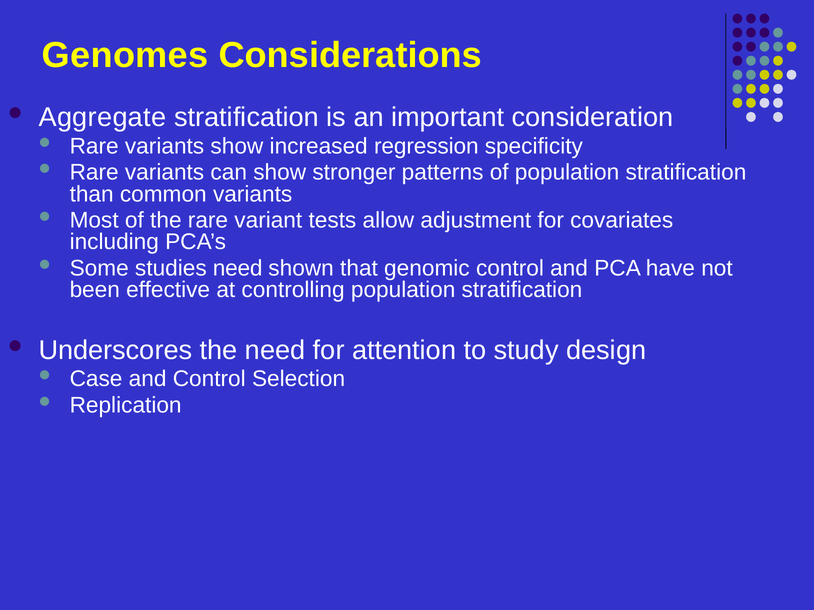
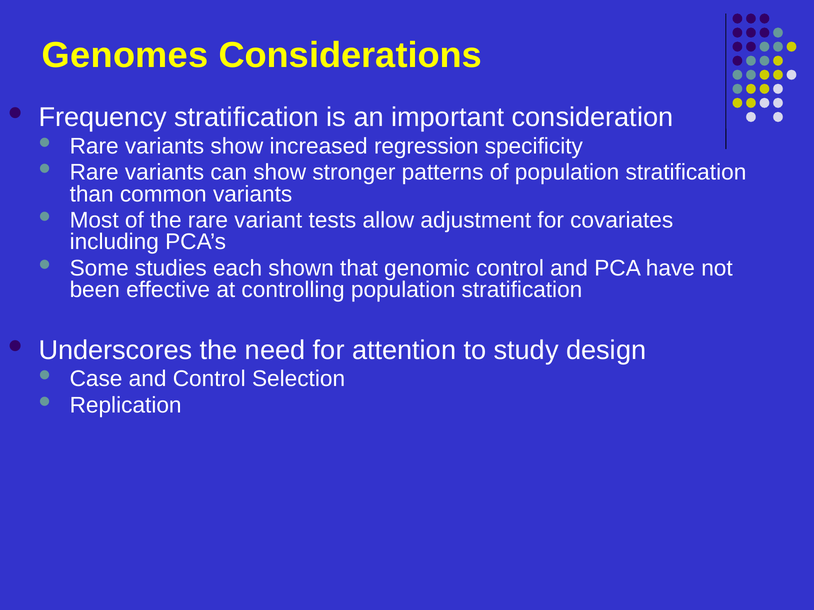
Aggregate: Aggregate -> Frequency (103, 118)
studies need: need -> each (238, 268)
